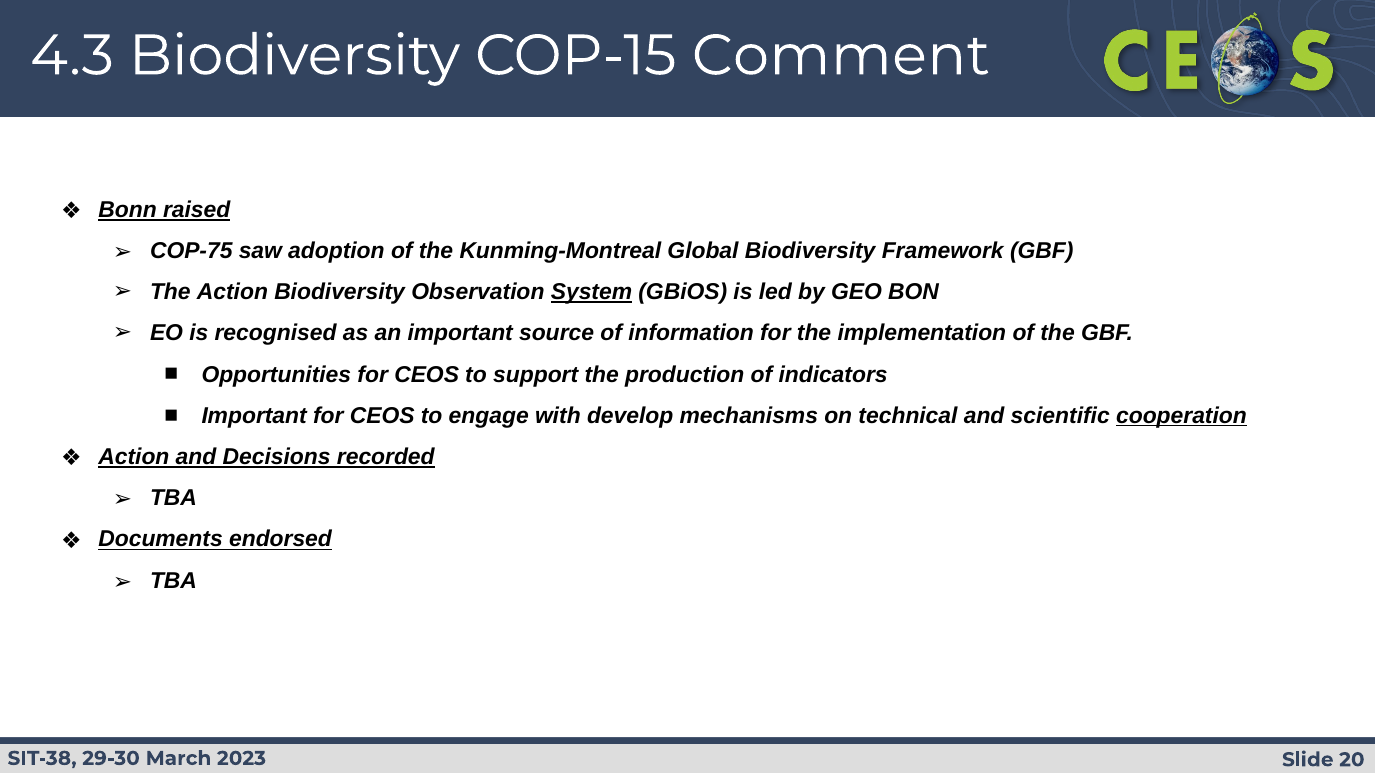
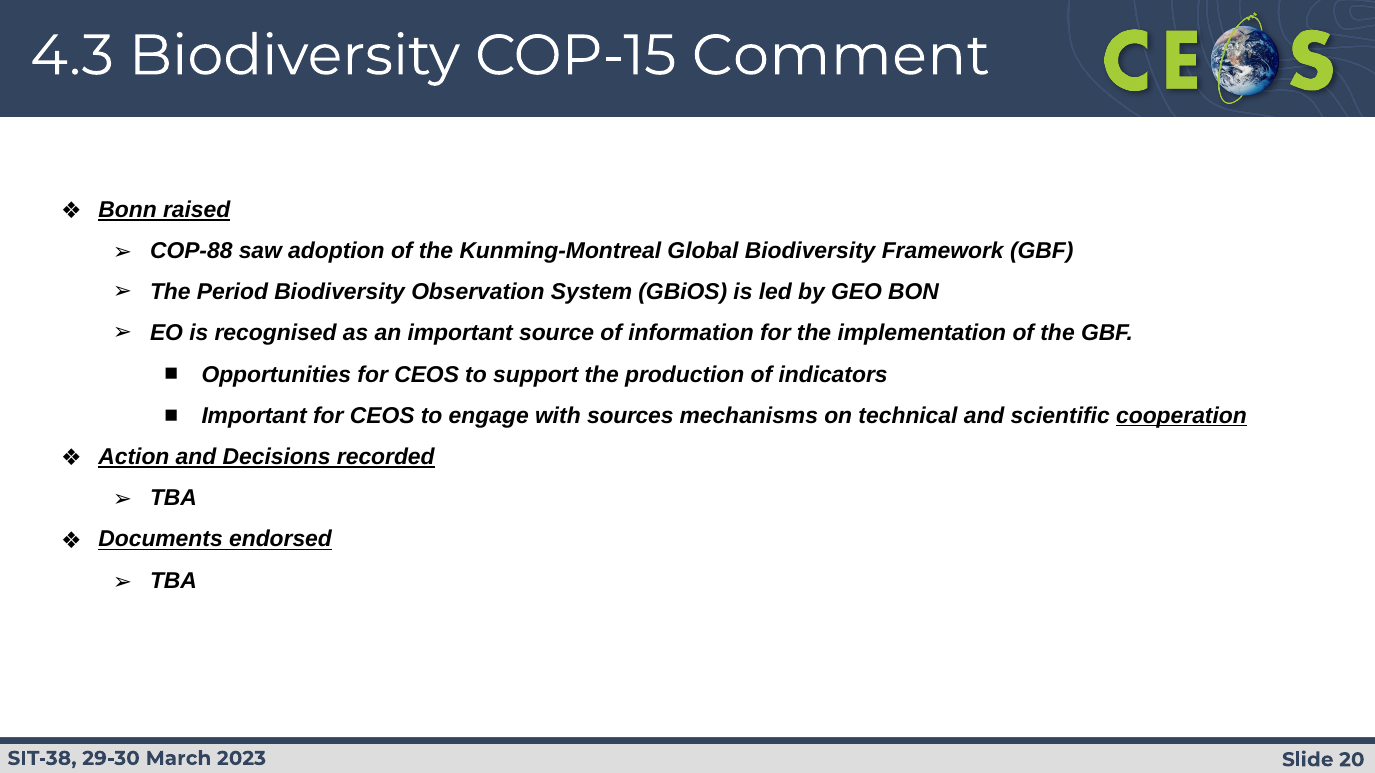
COP-75: COP-75 -> COP-88 (191, 251)
The Action: Action -> Period (232, 292)
System underline: present -> none (591, 292)
develop: develop -> sources (630, 416)
